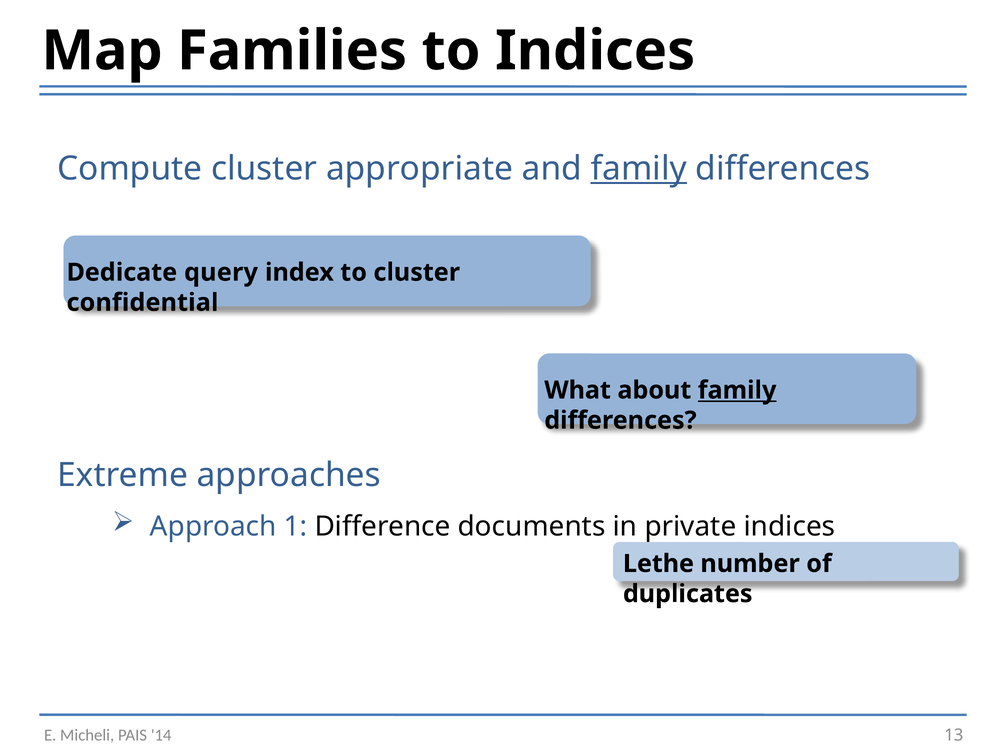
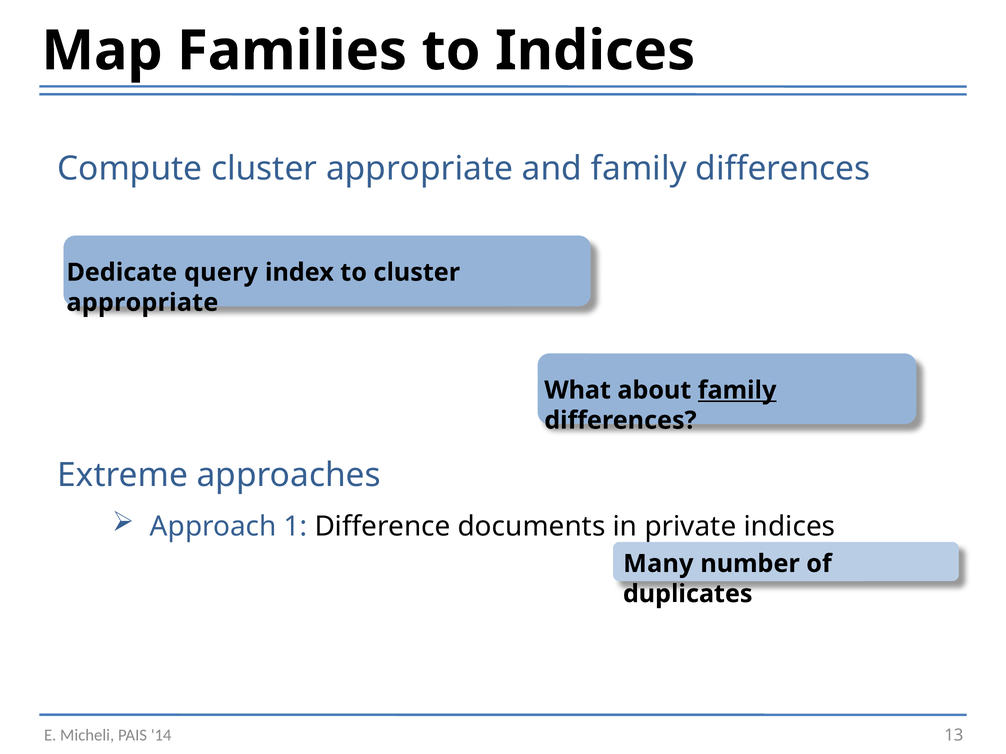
family underline: present -> none (639, 169)
confidential: confidential -> appropriate (142, 303)
Lethe: Lethe -> Many (658, 564)
